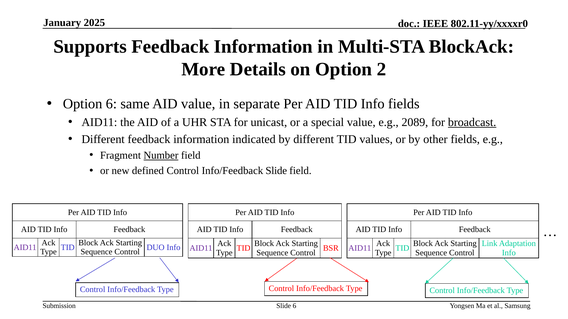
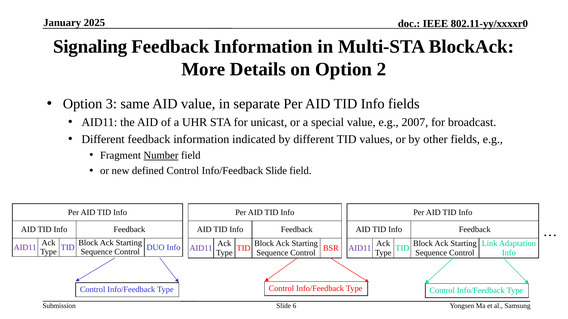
Supports: Supports -> Signaling (90, 47)
Option 6: 6 -> 3 (111, 104)
2089: 2089 -> 2007 (415, 122)
broadcast underline: present -> none (472, 122)
